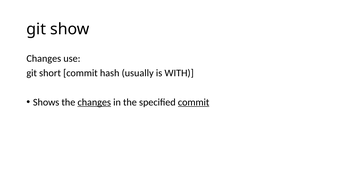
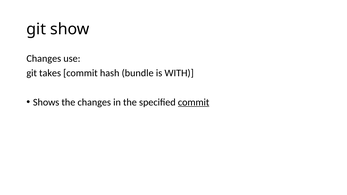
short: short -> takes (50, 73)
usually: usually -> bundle (138, 73)
changes underline: present -> none (94, 102)
